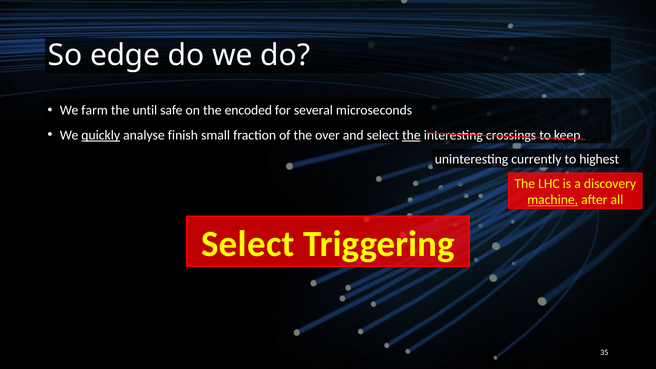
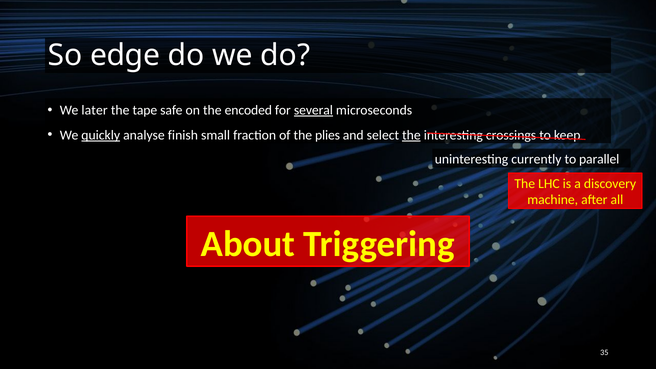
farm: farm -> later (95, 110)
until: until -> tape (145, 110)
several underline: none -> present (313, 110)
over: over -> plies (328, 135)
highest: highest -> parallel (599, 159)
machine underline: present -> none (553, 200)
Select: Select -> About (248, 244)
